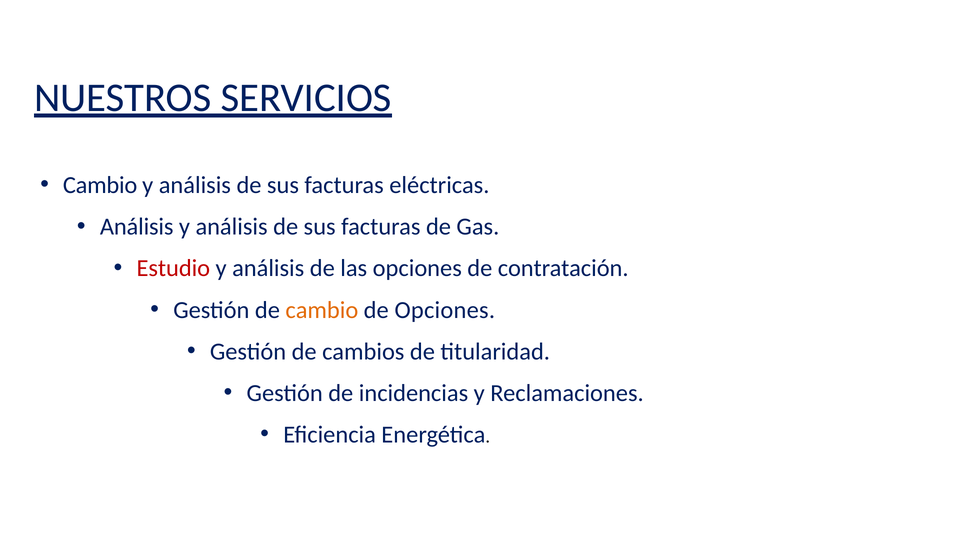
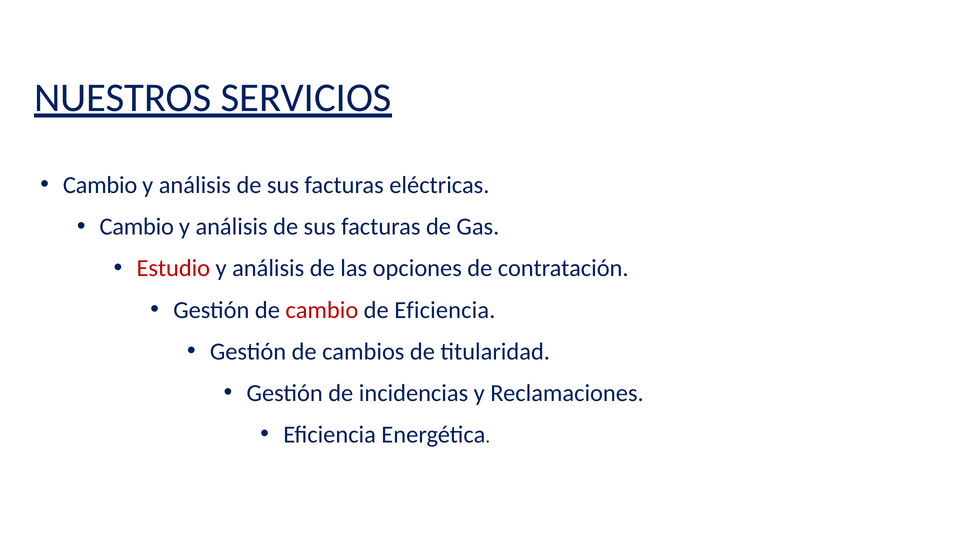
Análisis: Análisis -> Cambio (137, 227)
cambio colour: orange -> red (322, 310)
de Opciones: Opciones -> Eficiencia (445, 310)
